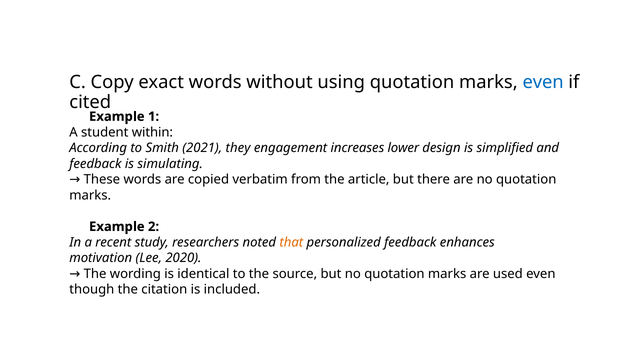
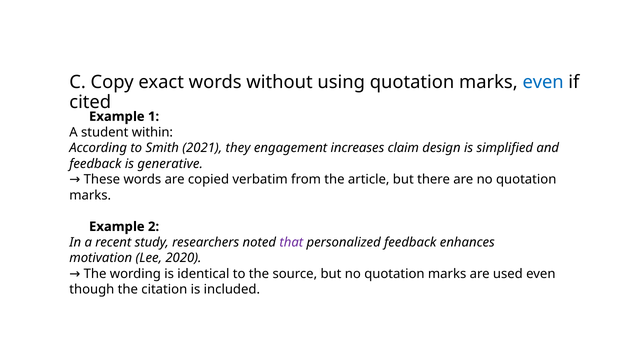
lower: lower -> claim (403, 148)
simulating: simulating -> generative (170, 164)
that colour: orange -> purple (291, 243)
